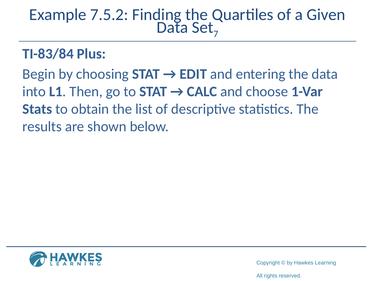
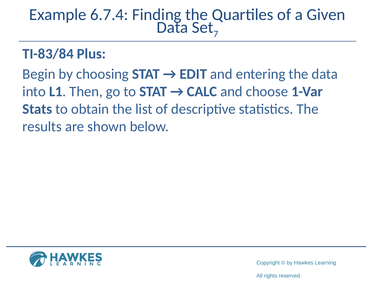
7.5.2: 7.5.2 -> 6.7.4 (109, 15)
